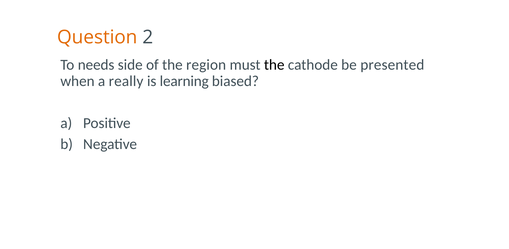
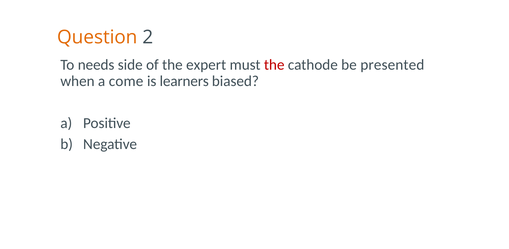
region: region -> expert (206, 65)
the colour: black -> red (274, 65)
really: really -> come (126, 81)
learning: learning -> learners (184, 81)
